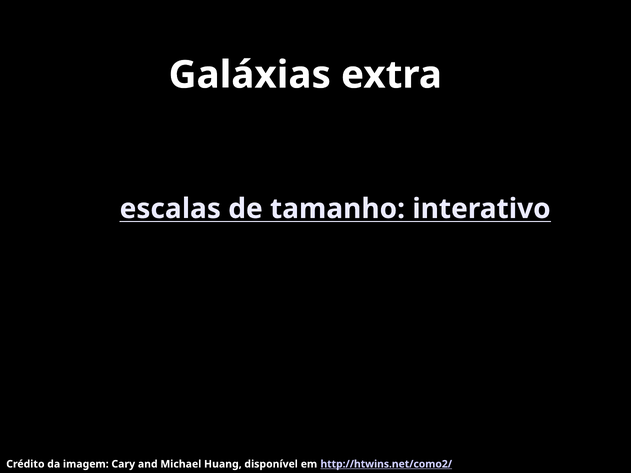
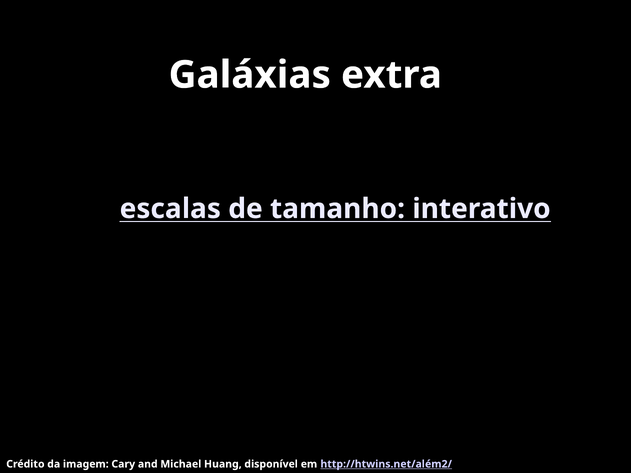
http://htwins.net/como2/: http://htwins.net/como2/ -> http://htwins.net/além2/ (386, 464)
